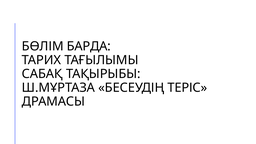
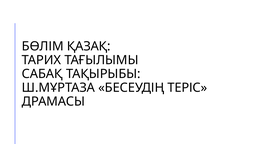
БАРДА: БАРДА -> ҚАЗАҚ (89, 46)
